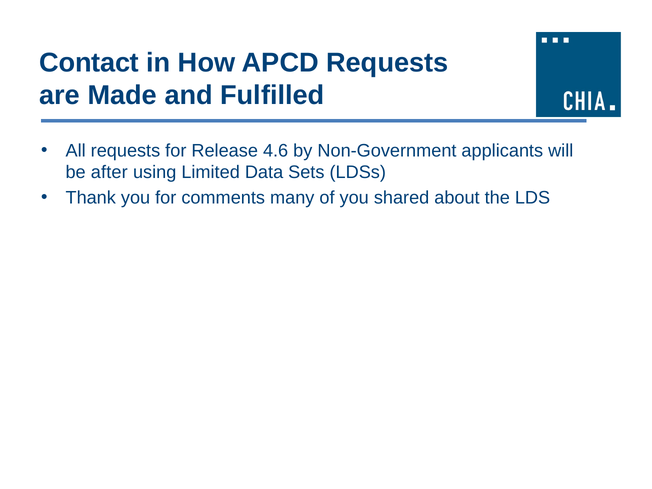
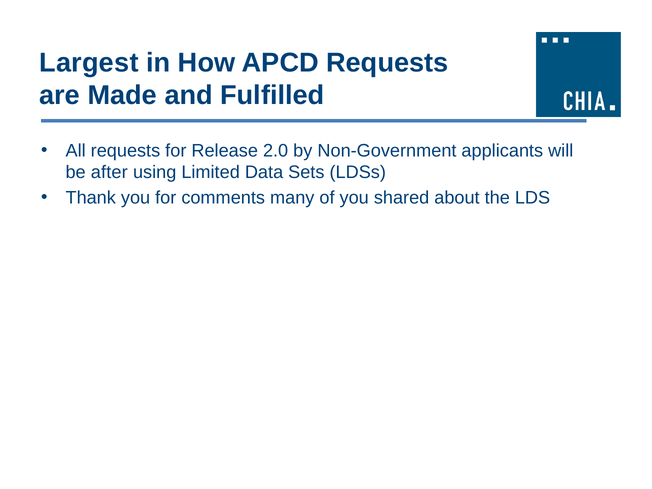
Contact: Contact -> Largest (89, 63)
4.6: 4.6 -> 2.0 (276, 151)
